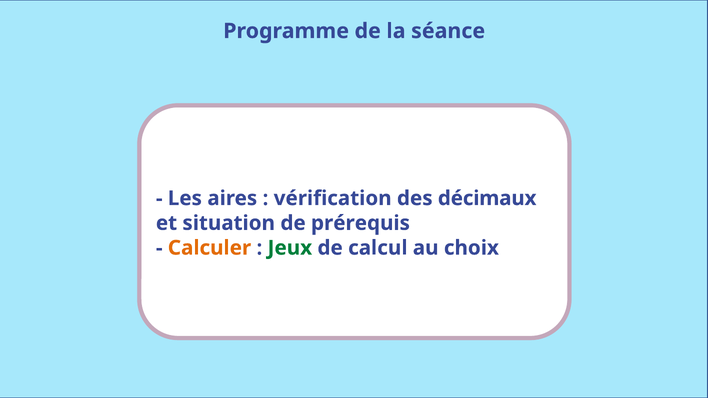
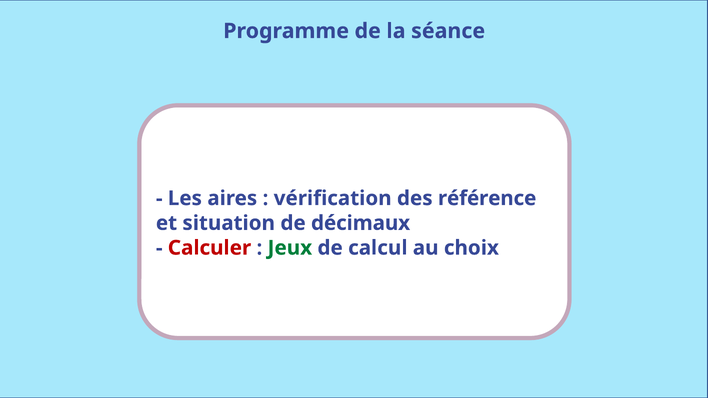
décimaux: décimaux -> référence (487, 198)
prérequis: prérequis -> décimaux (361, 223)
Calculer colour: orange -> red (209, 248)
